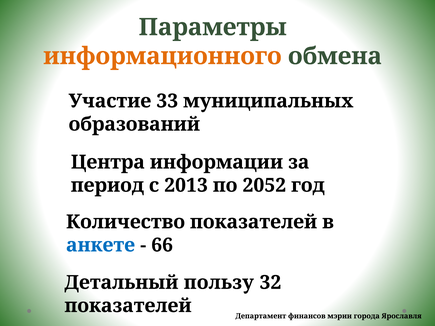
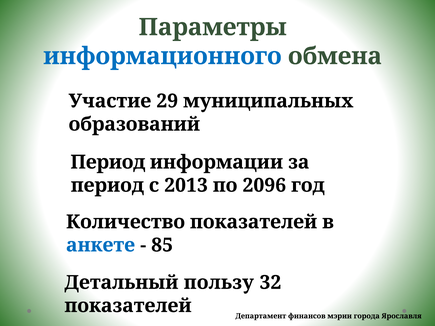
информационного colour: orange -> blue (162, 56)
33: 33 -> 29 (167, 101)
Центра: Центра -> Период (108, 162)
2052: 2052 -> 2096 (264, 185)
66: 66 -> 85 (162, 245)
